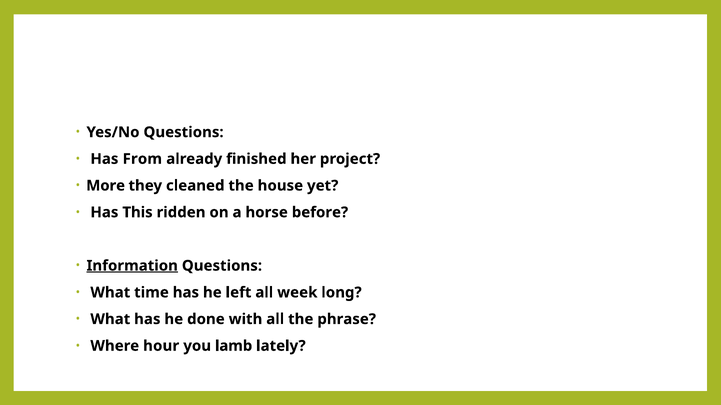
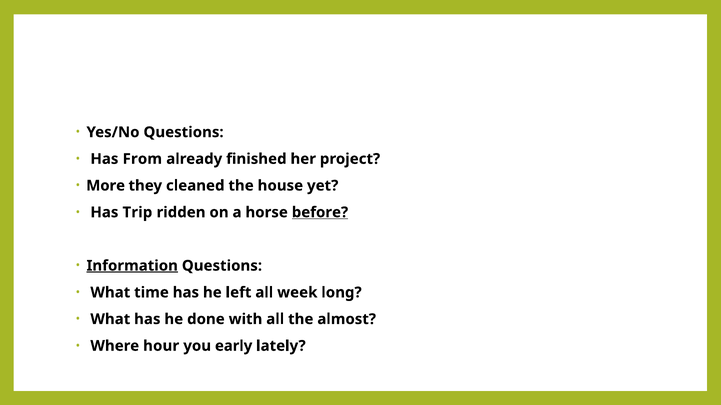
This: This -> Trip (137, 213)
before underline: none -> present (320, 213)
phrase: phrase -> almost (347, 320)
lamb: lamb -> early (234, 346)
